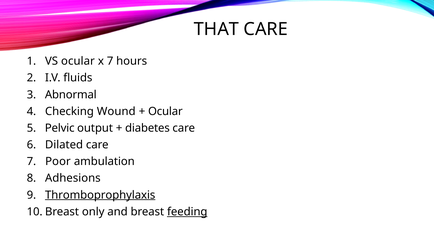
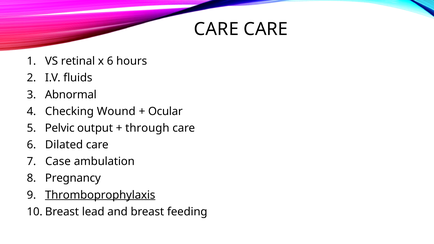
THAT: THAT -> CARE (216, 29)
VS ocular: ocular -> retinal (78, 61)
x 7: 7 -> 6 (110, 61)
diabetes: diabetes -> through (147, 128)
Poor: Poor -> Case (58, 162)
Adhesions: Adhesions -> Pregnancy (73, 178)
only: only -> lead (93, 212)
feeding underline: present -> none (187, 212)
